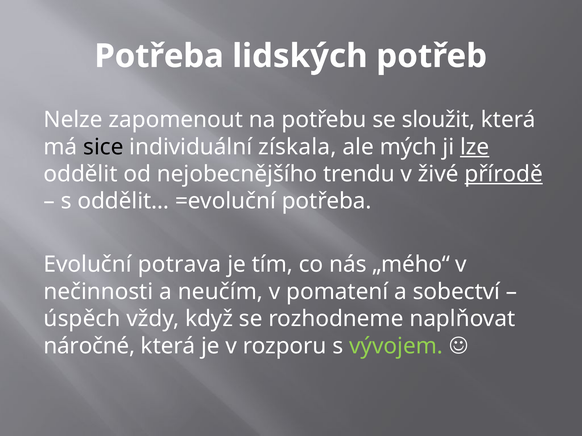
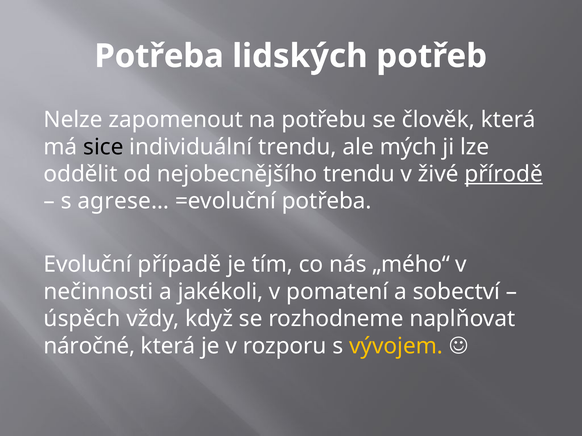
sloužit: sloužit -> člověk (438, 120)
individuální získala: získala -> trendu (297, 147)
lze underline: present -> none (475, 147)
oddělit…: oddělit… -> agrese… (123, 201)
potrava: potrava -> případě (179, 265)
neučím: neučím -> jakékoli (221, 292)
vývojem colour: light green -> yellow (396, 346)
